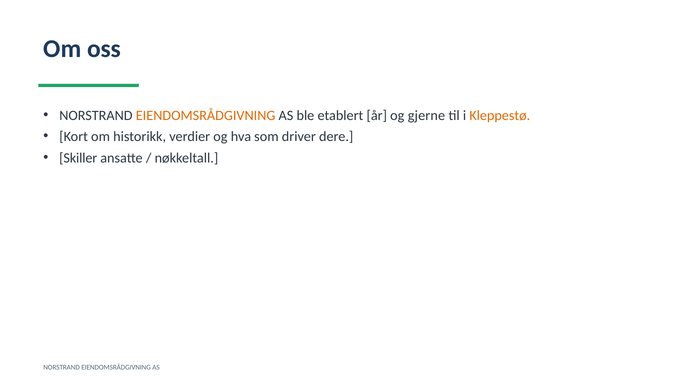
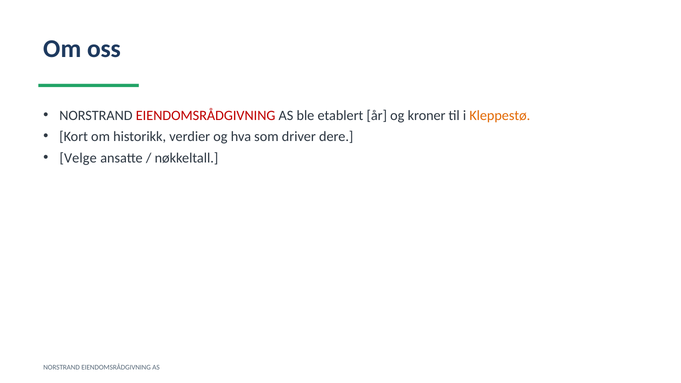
EIENDOMSRÅDGIVNING colour: orange -> red (206, 115)
gjerne: gjerne -> kroner (427, 115)
Skiller: Skiller -> Velge (78, 158)
